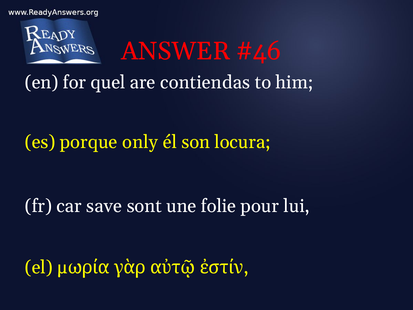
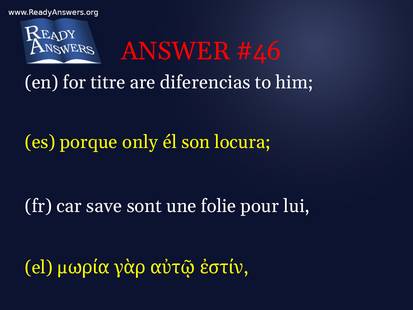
quel: quel -> titre (108, 82)
contiendas: contiendas -> diferencias (205, 82)
